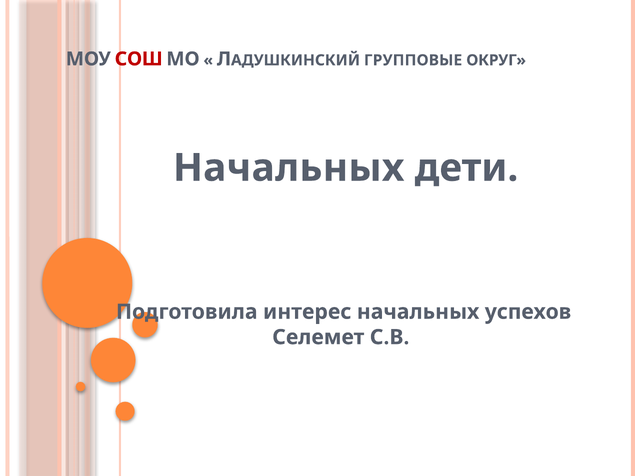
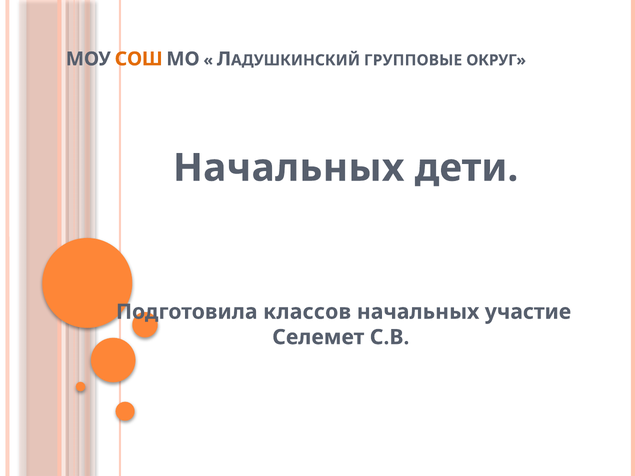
СОШ colour: red -> orange (139, 59)
интерес: интерес -> классов (307, 312)
успехов: успехов -> участие (528, 312)
